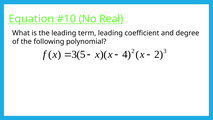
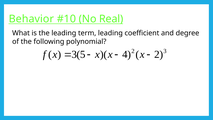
Equation: Equation -> Behavior (31, 19)
